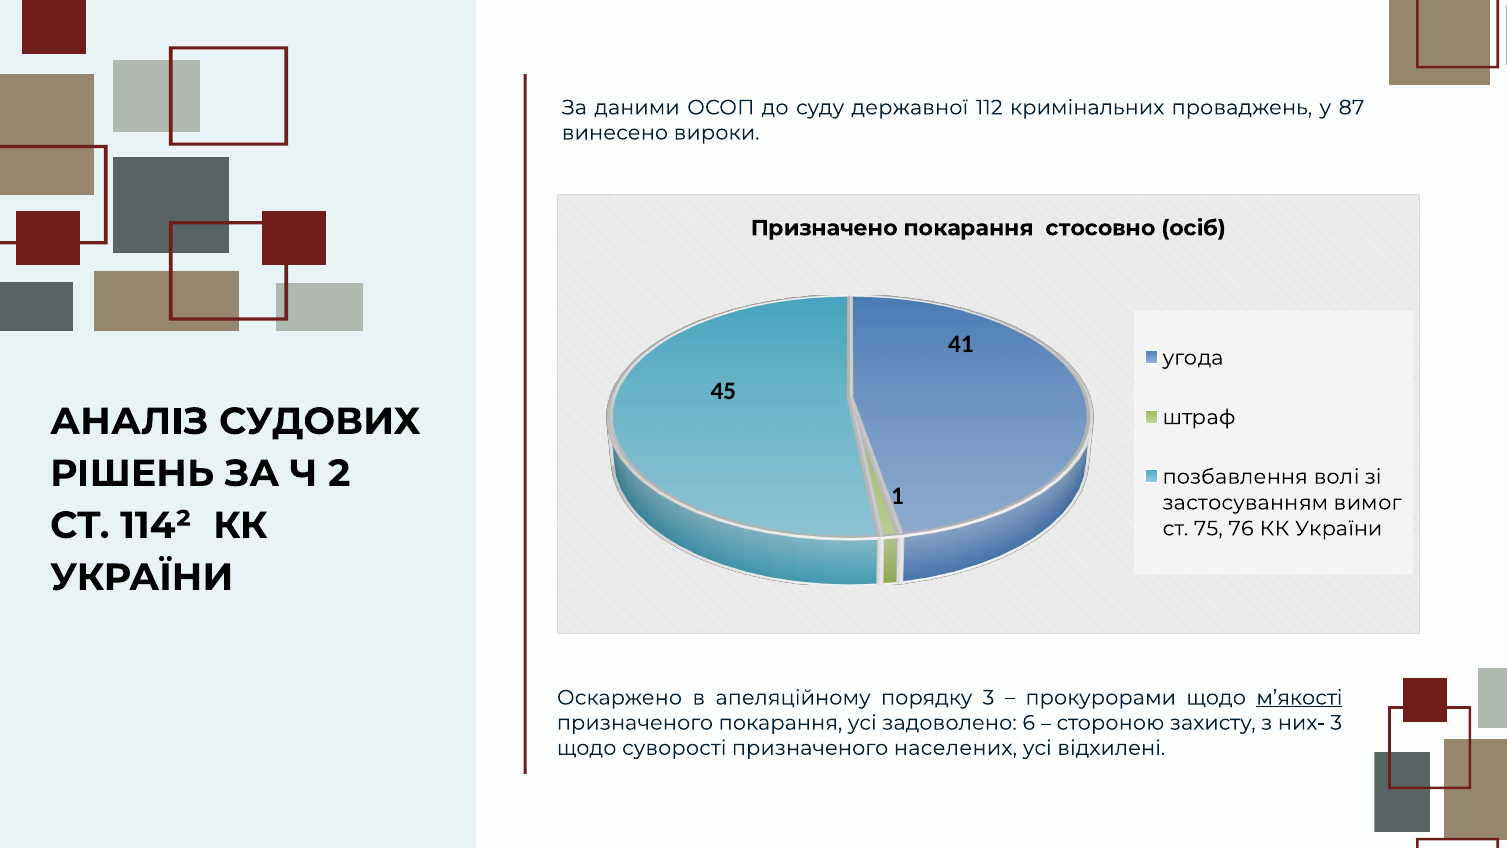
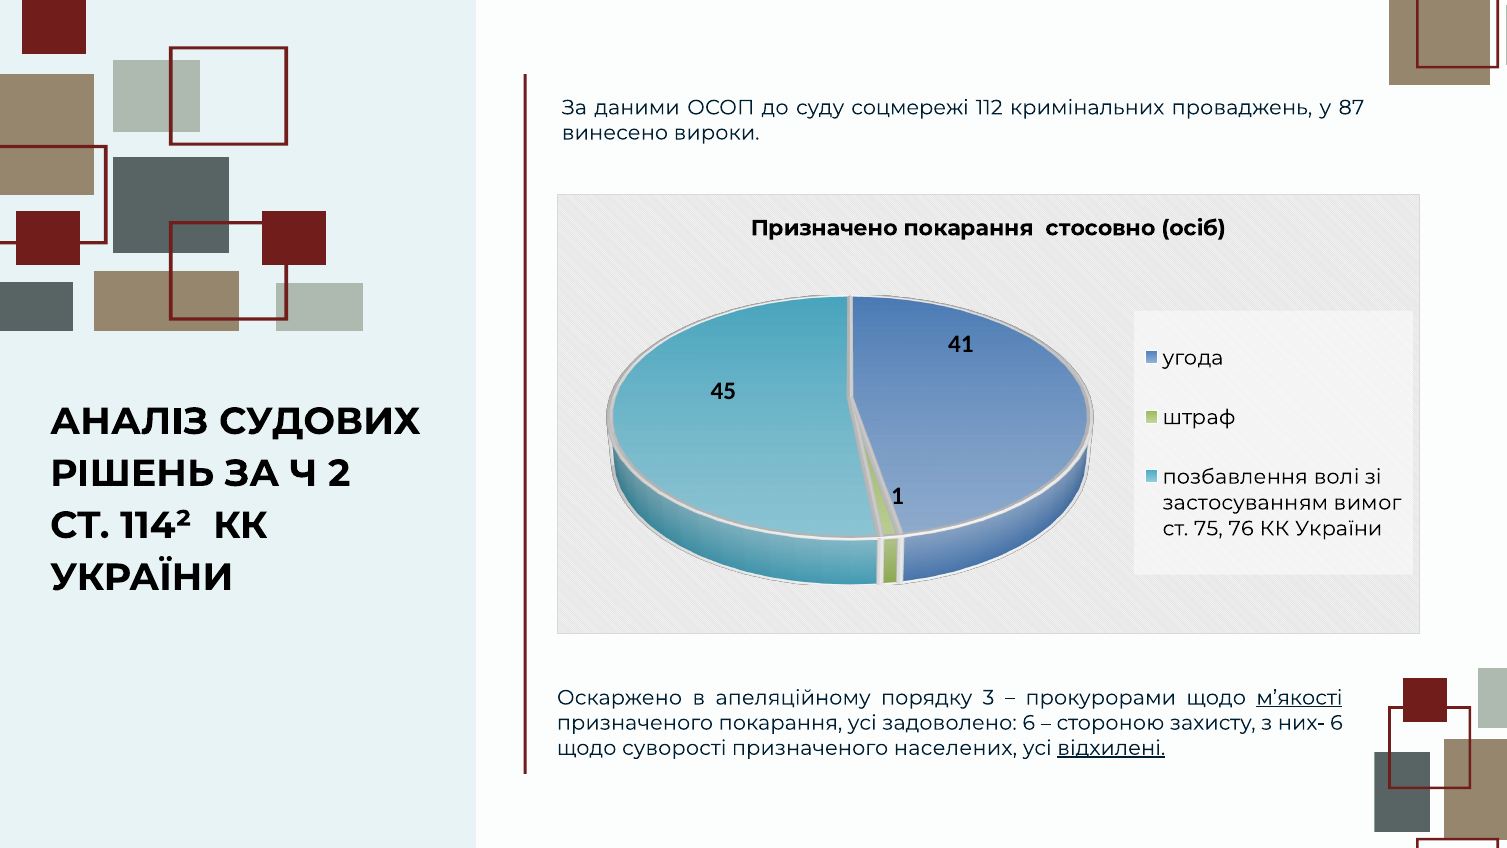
державної: державної -> соцмережі (910, 108)
них- 3: 3 -> 6 (1336, 723)
відхилені underline: none -> present (1111, 748)
